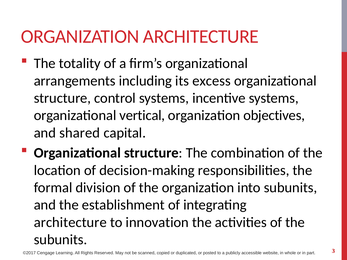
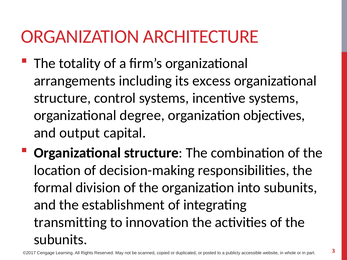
vertical: vertical -> degree (142, 116)
shared: shared -> output (80, 133)
architecture: architecture -> transmitting (70, 223)
